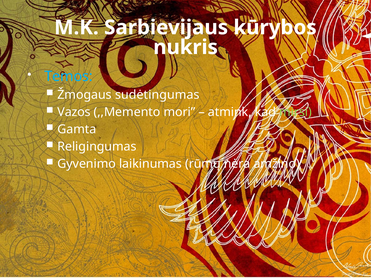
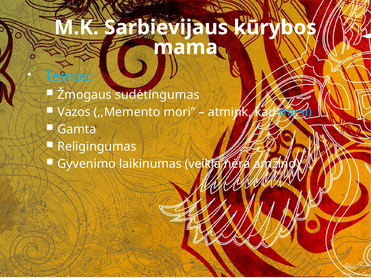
nukris: nukris -> mama (186, 47)
mirsi colour: light green -> light blue (296, 112)
rūmų: rūmų -> veikla (203, 164)
